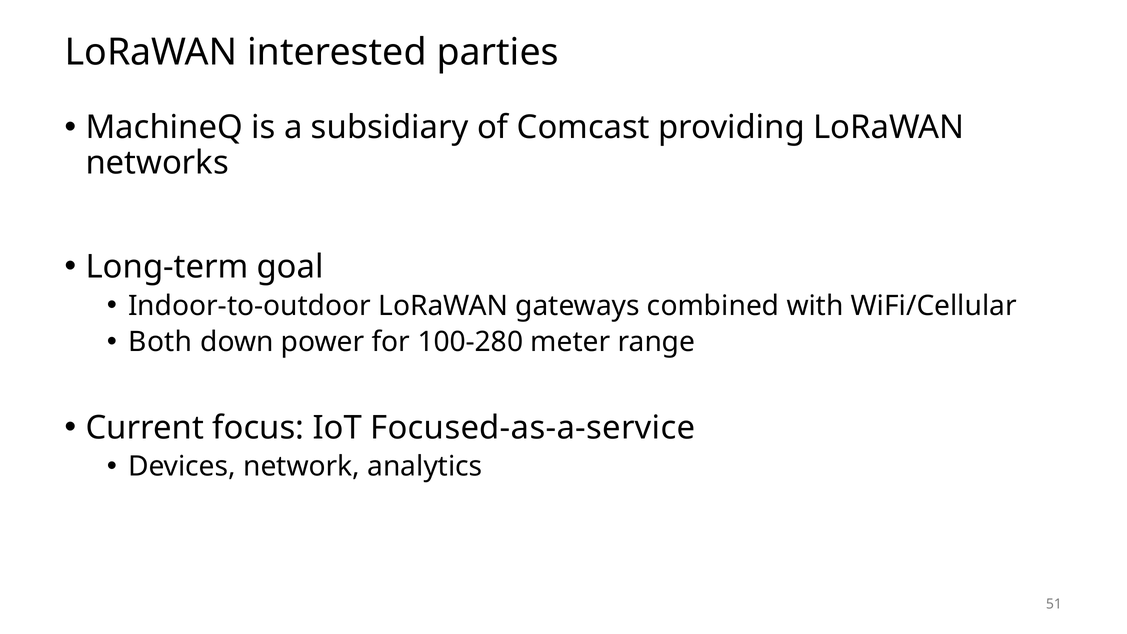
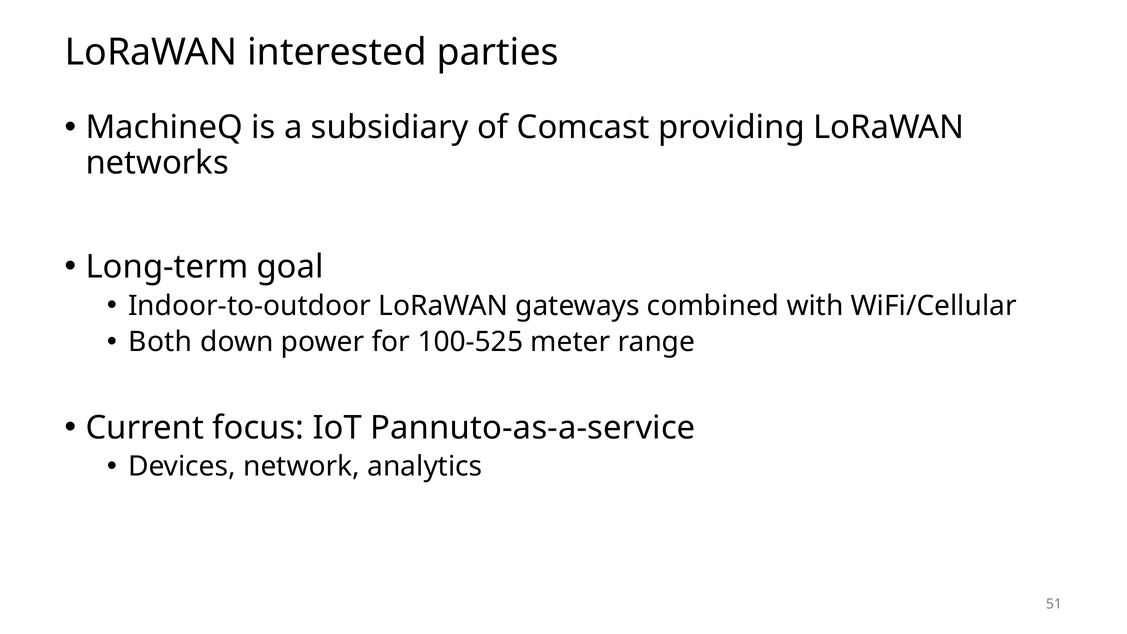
100-280: 100-280 -> 100-525 (470, 342)
Focused-as-a-service: Focused-as-a-service -> Pannuto-as-a-service (533, 428)
